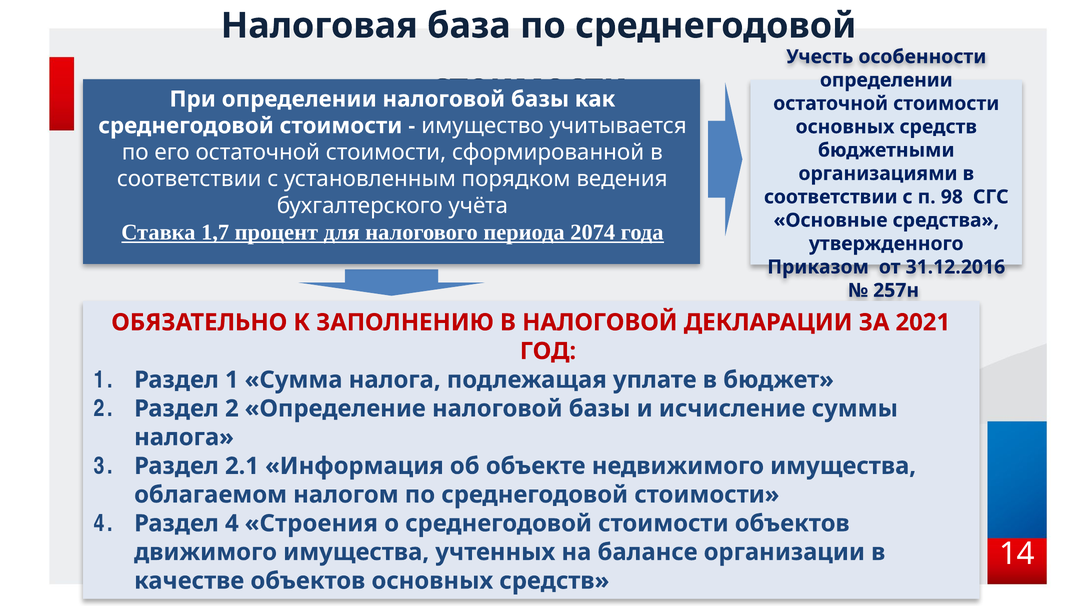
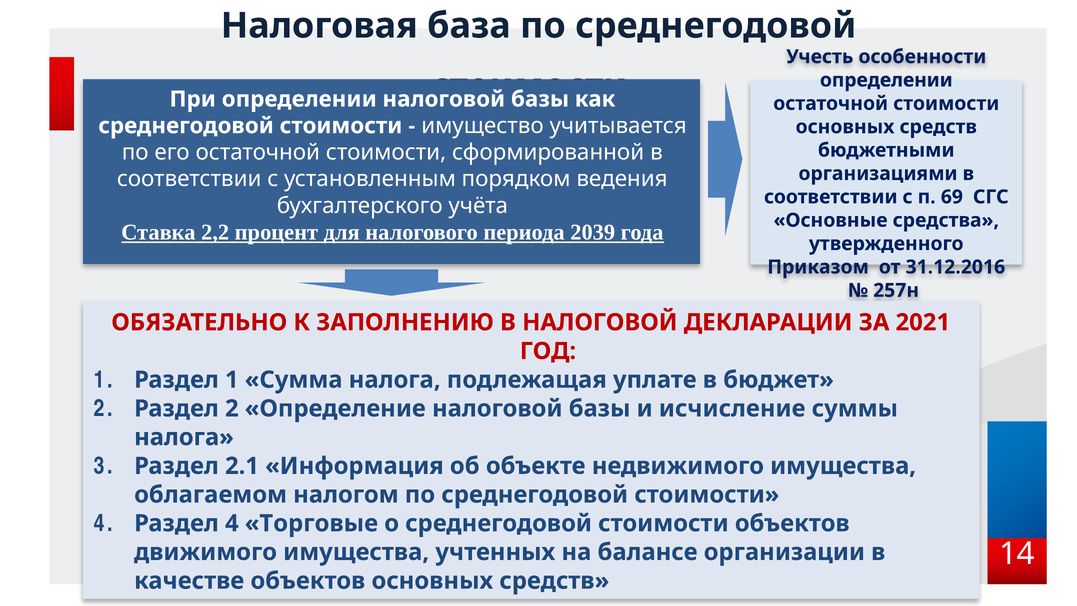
98: 98 -> 69 (952, 197)
1,7: 1,7 -> 2,2 (215, 232)
2074: 2074 -> 2039 (593, 232)
Строения: Строения -> Торговые (311, 523)
